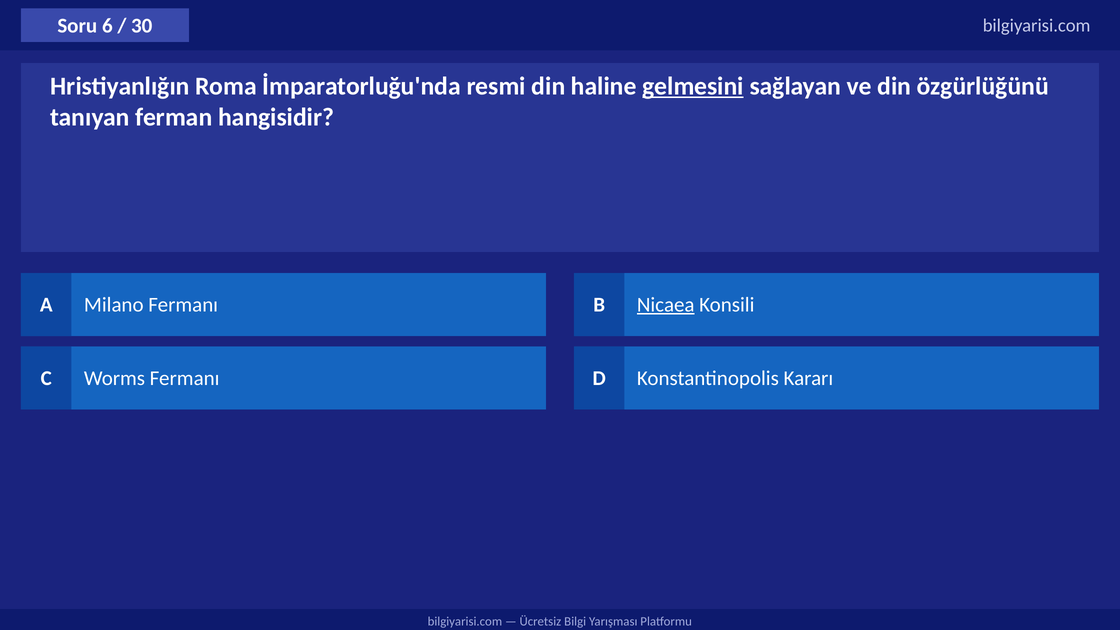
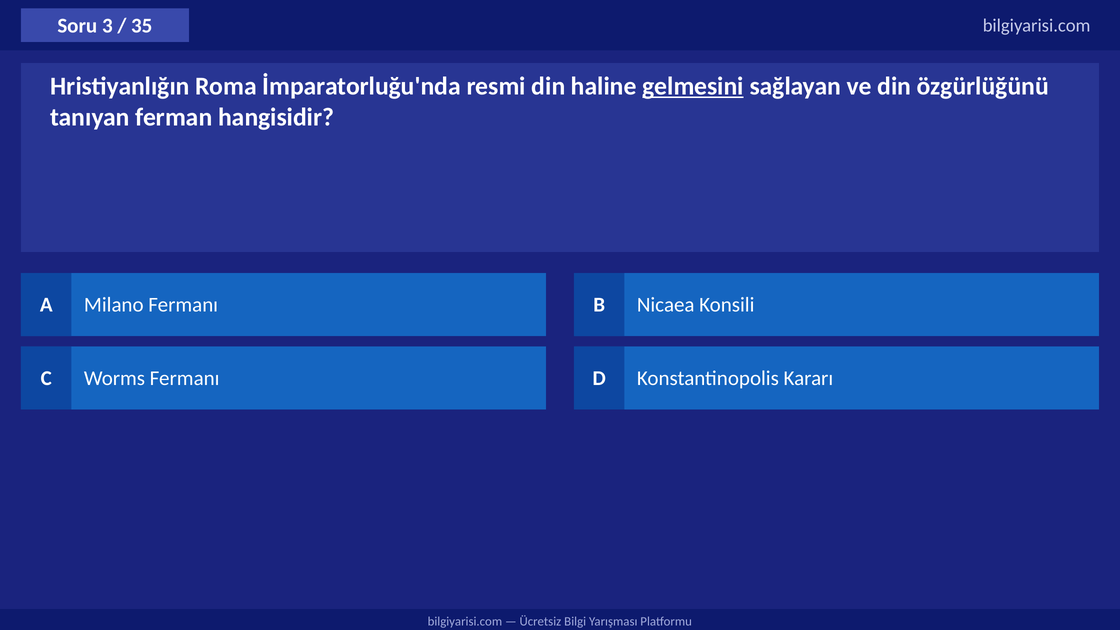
6: 6 -> 3 (107, 26)
30: 30 -> 35 (142, 26)
Nicaea underline: present -> none (666, 305)
